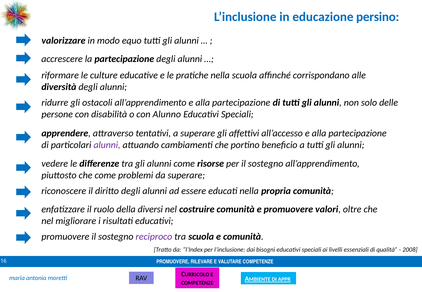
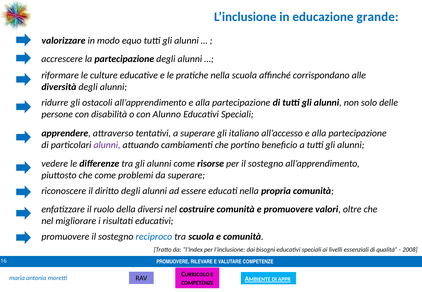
persino: persino -> grande (378, 17)
affettivi: affettivi -> italiano (244, 133)
reciproco colour: purple -> blue (154, 237)
